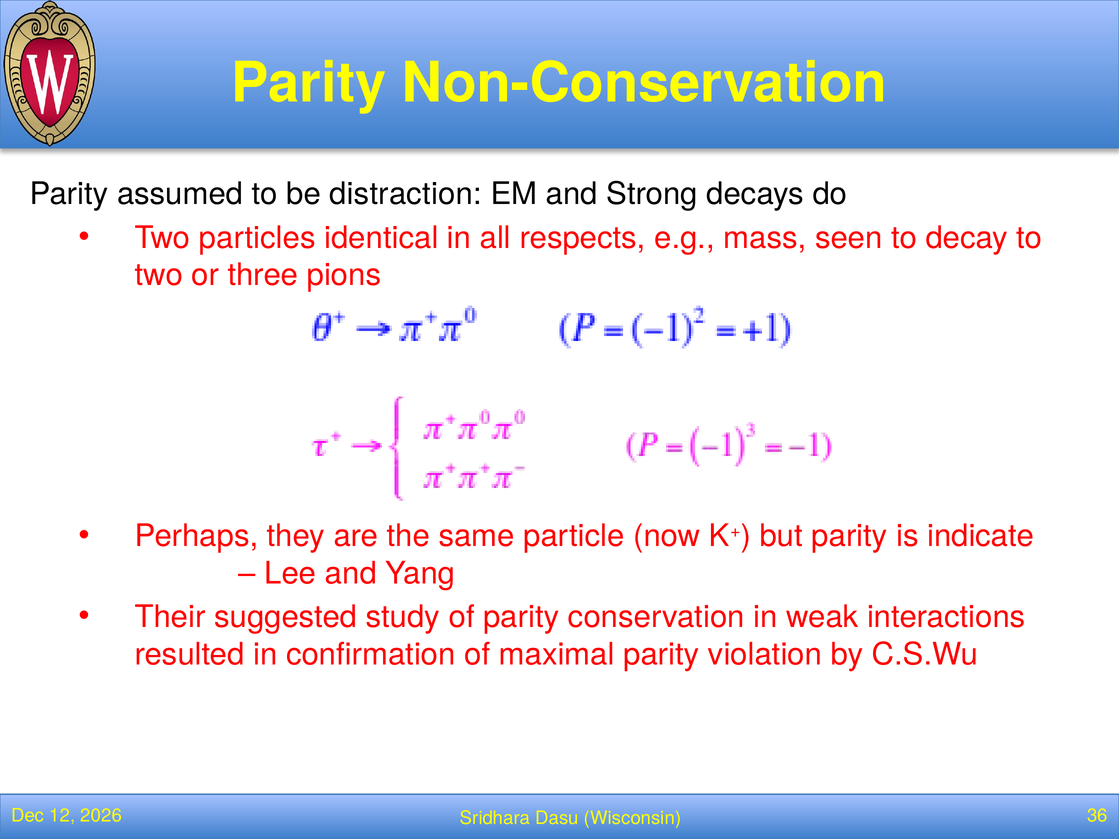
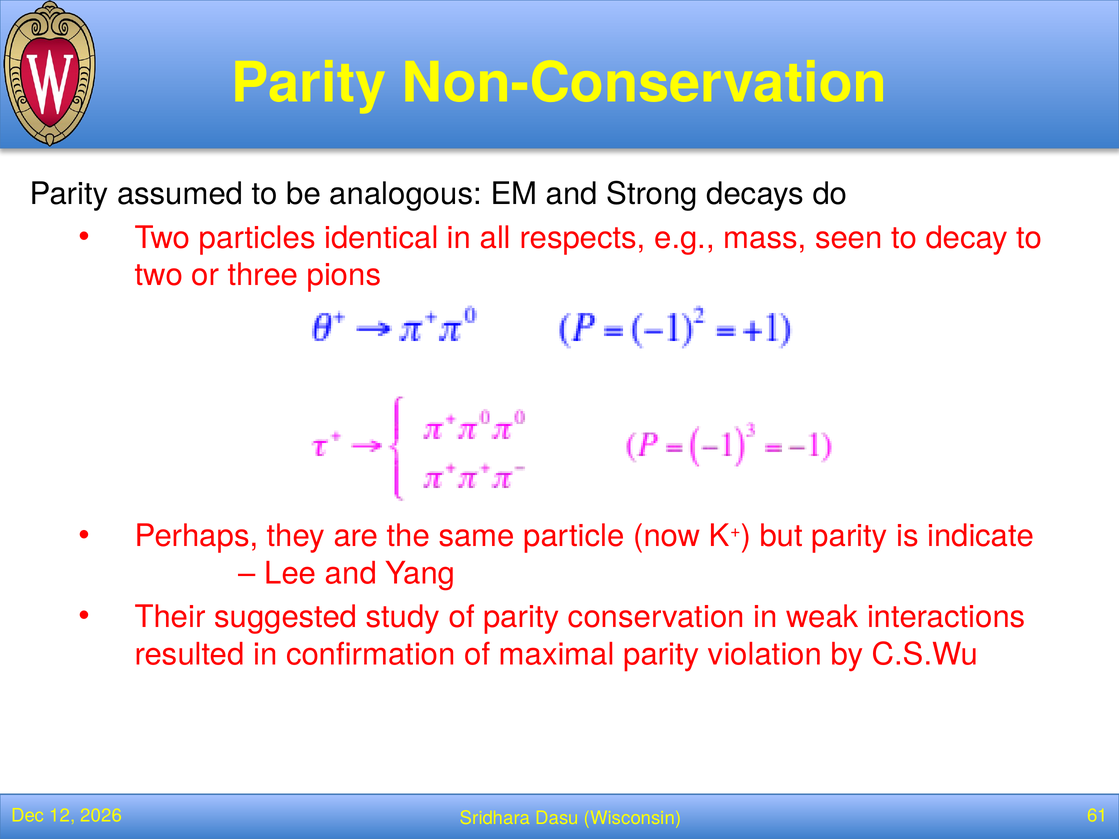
distraction: distraction -> analogous (406, 194)
36: 36 -> 61 (1097, 816)
